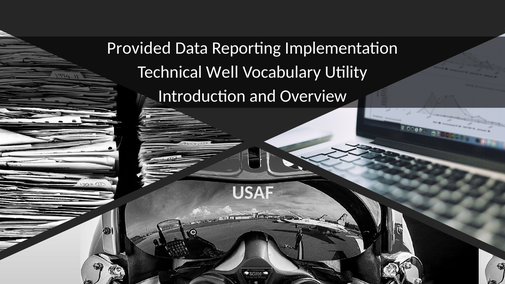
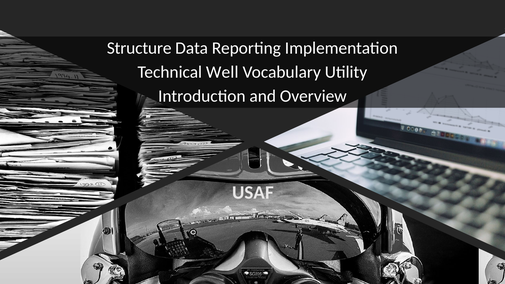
Provided: Provided -> Structure (139, 48)
